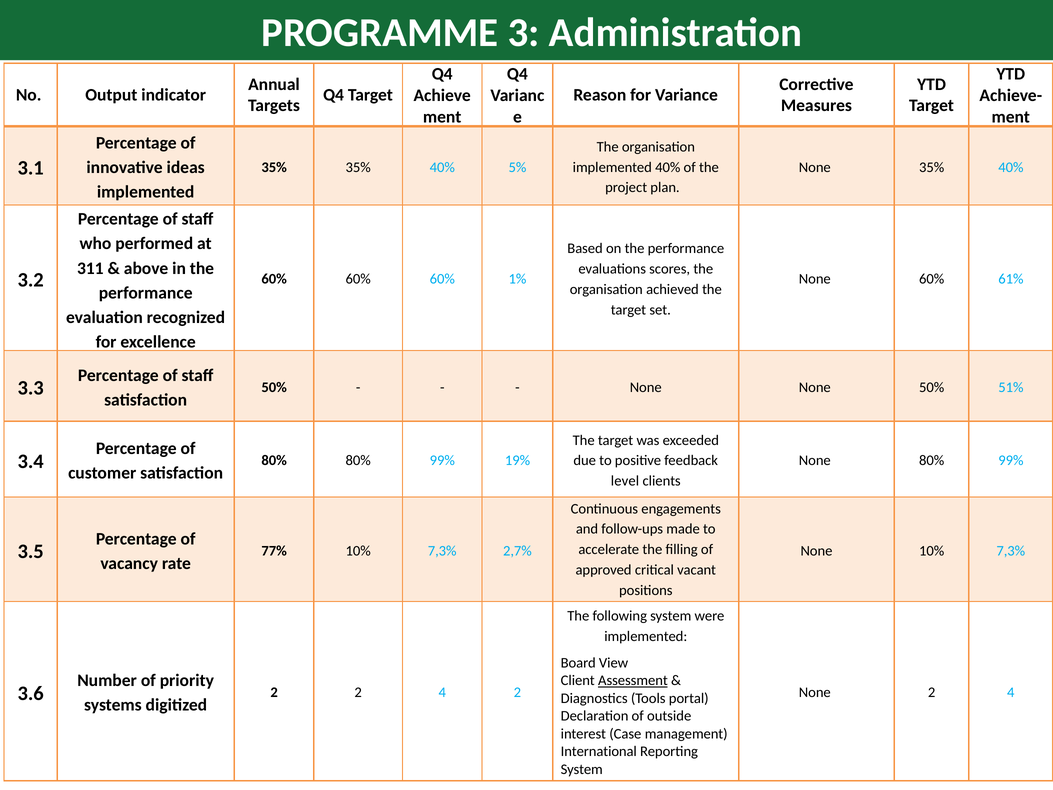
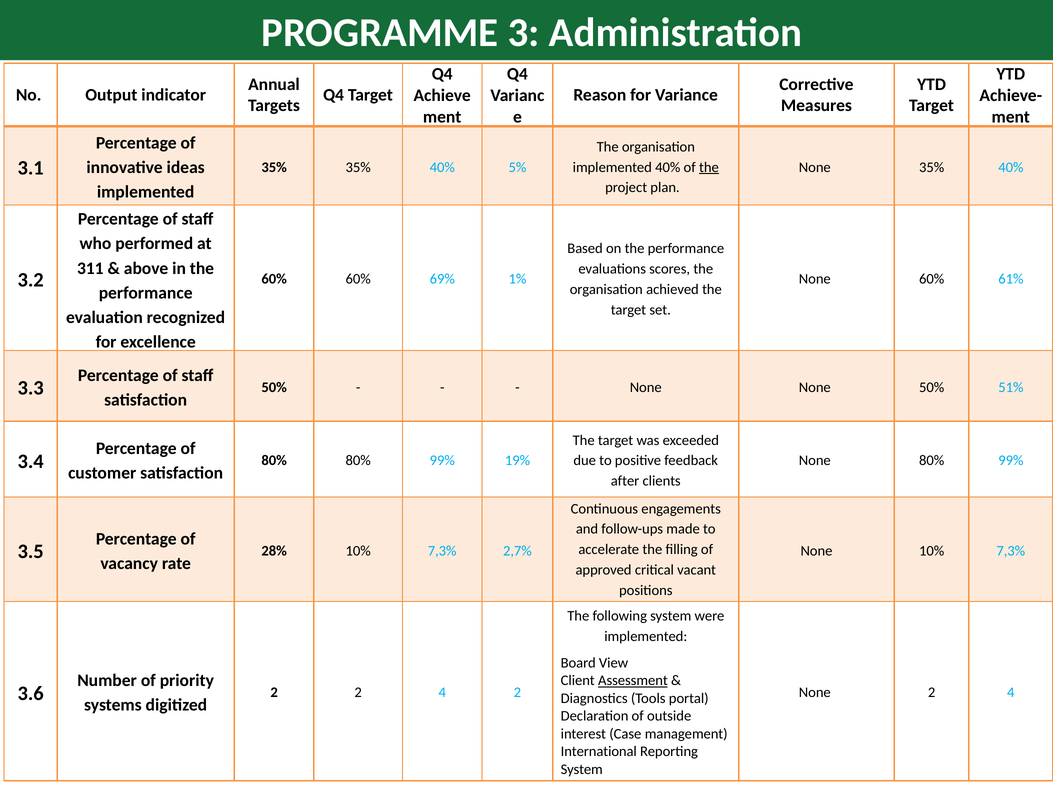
the underline: none -> present (709, 167)
60% 60% 60%: 60% -> 69% (442, 279)
level: level -> after (625, 481)
77%: 77% -> 28% (274, 551)
